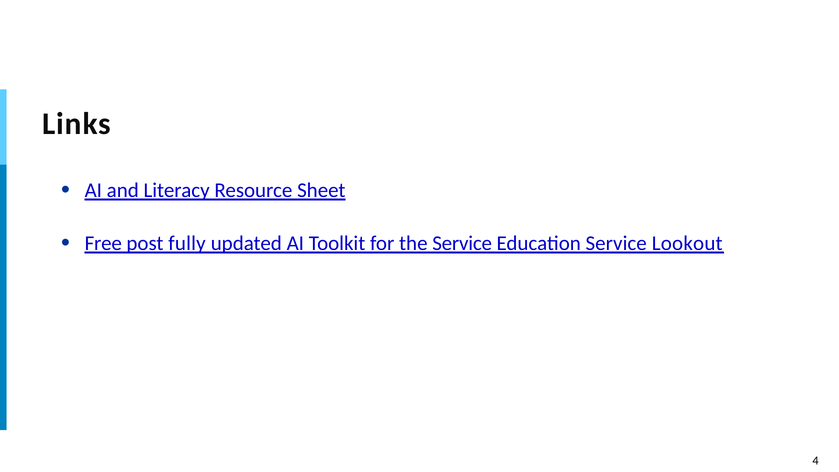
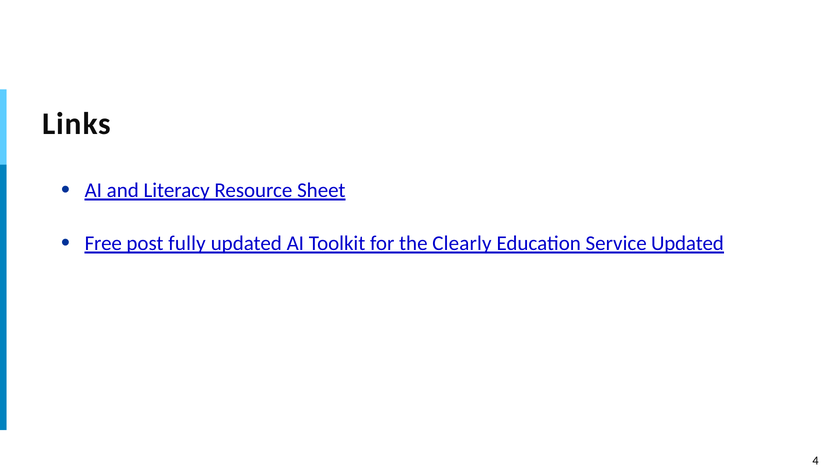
the Service: Service -> Clearly (462, 243)
Service Lookout: Lookout -> Updated (687, 243)
